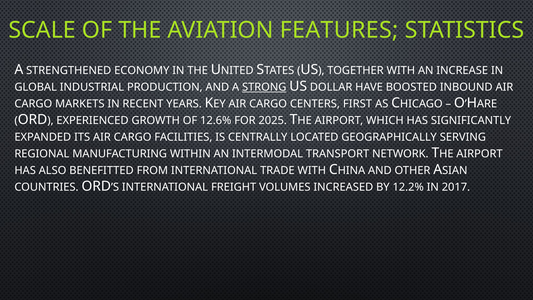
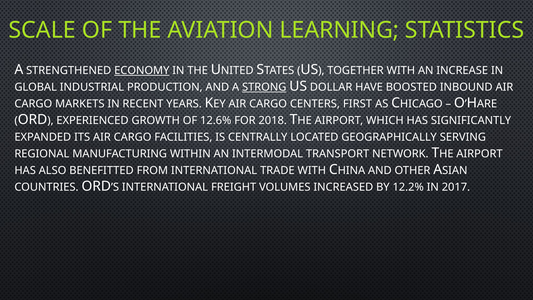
FEATURES: FEATURES -> LEARNING (339, 30)
ECONOMY underline: none -> present (142, 70)
2025: 2025 -> 2018 (273, 120)
